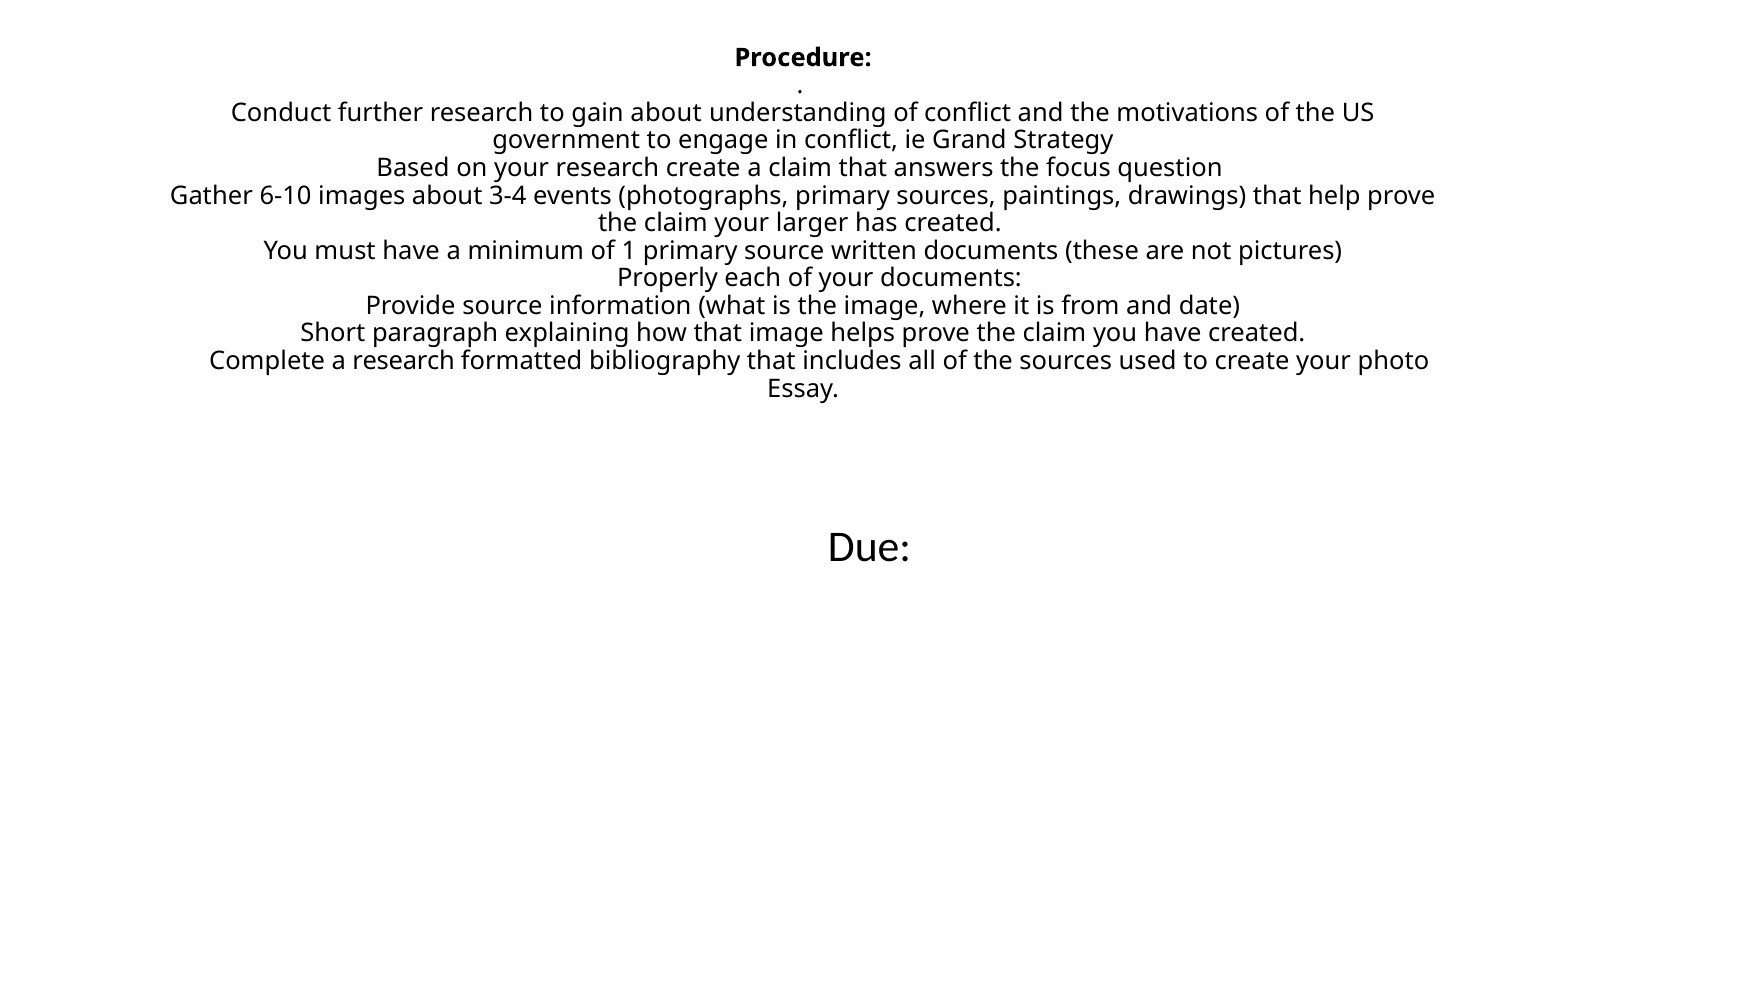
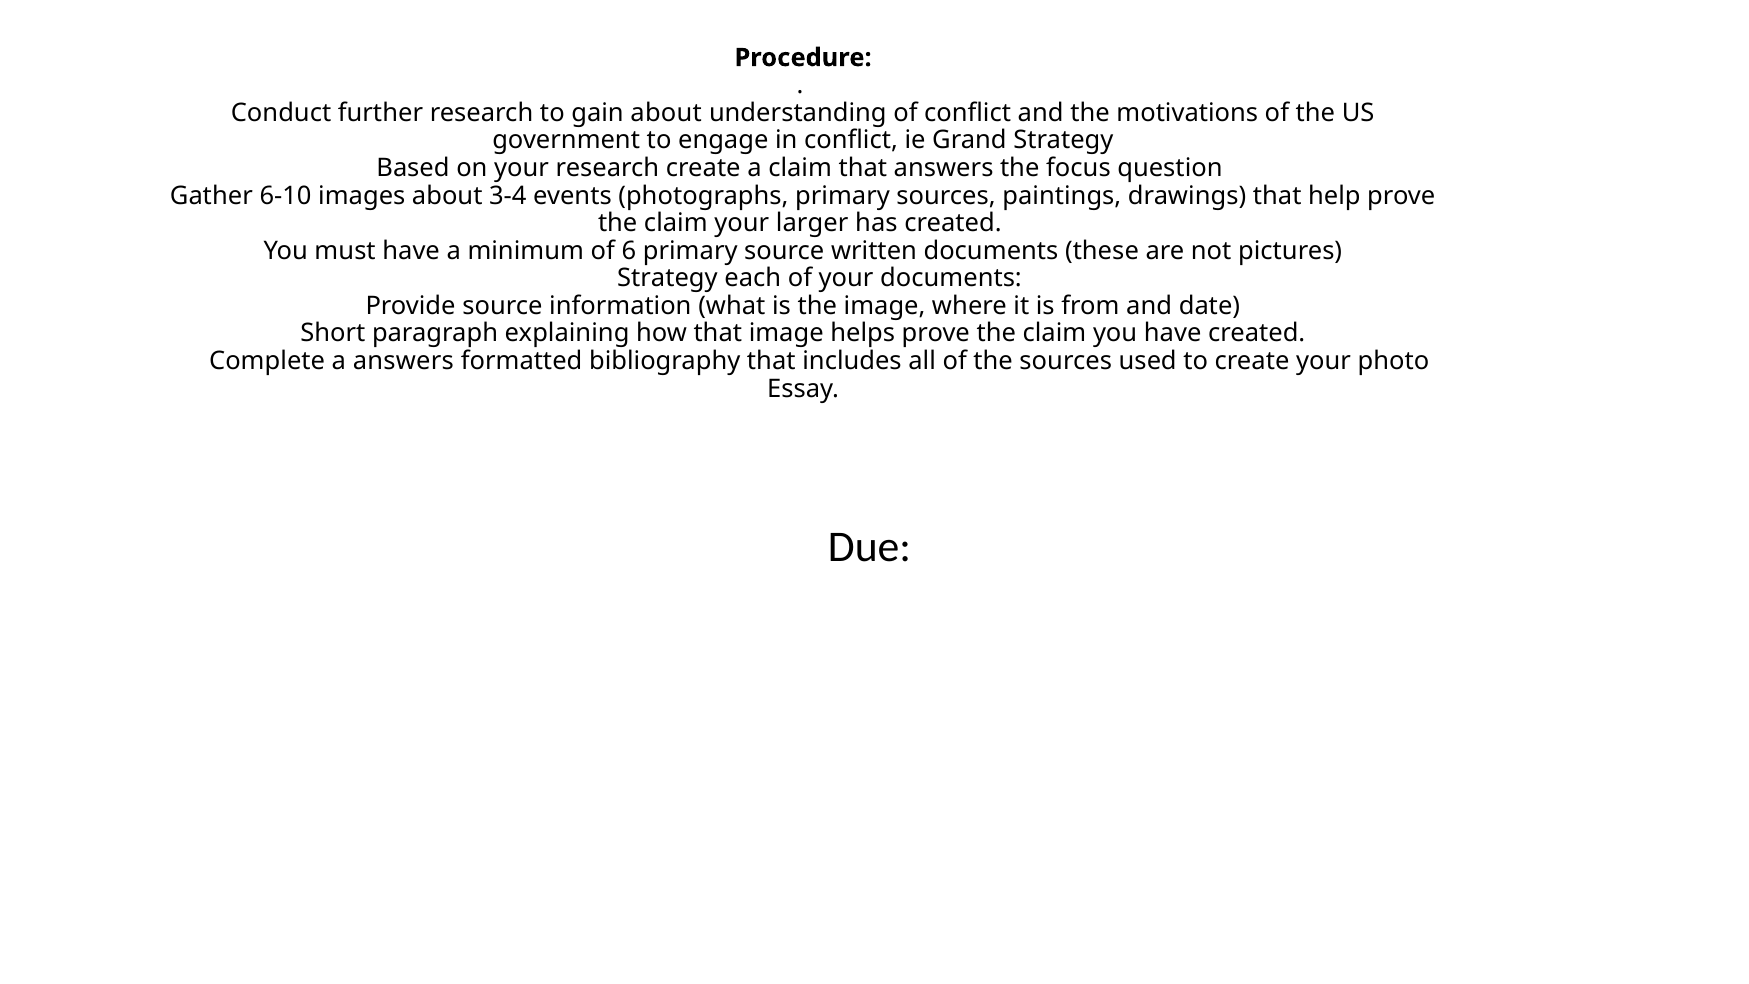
1: 1 -> 6 (629, 251)
Properly: Properly -> Strategy (667, 278)
a research: research -> answers (403, 361)
